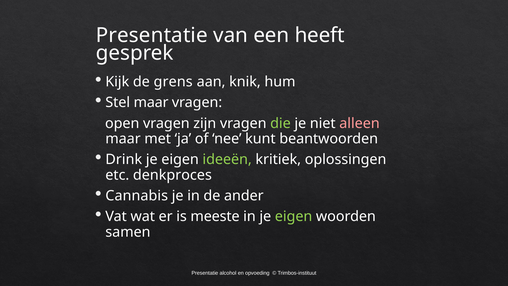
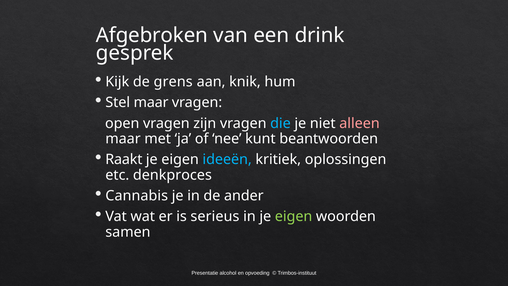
Presentatie: Presentatie -> Afgebroken (152, 35)
heeft: heeft -> drink (320, 35)
die colour: light green -> light blue (280, 123)
Drink: Drink -> Raakt (124, 159)
ideeën colour: light green -> light blue (227, 159)
meeste: meeste -> serieus (215, 216)
